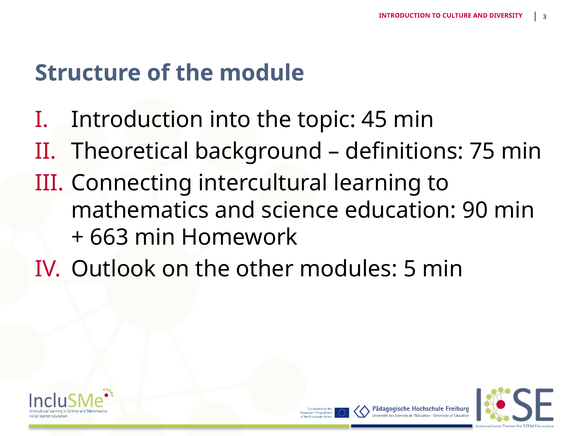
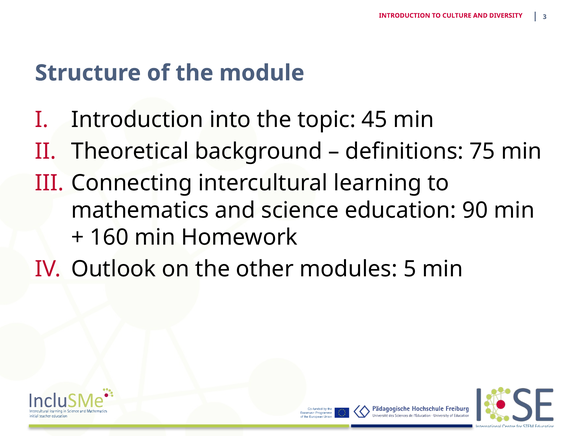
663: 663 -> 160 (109, 237)
